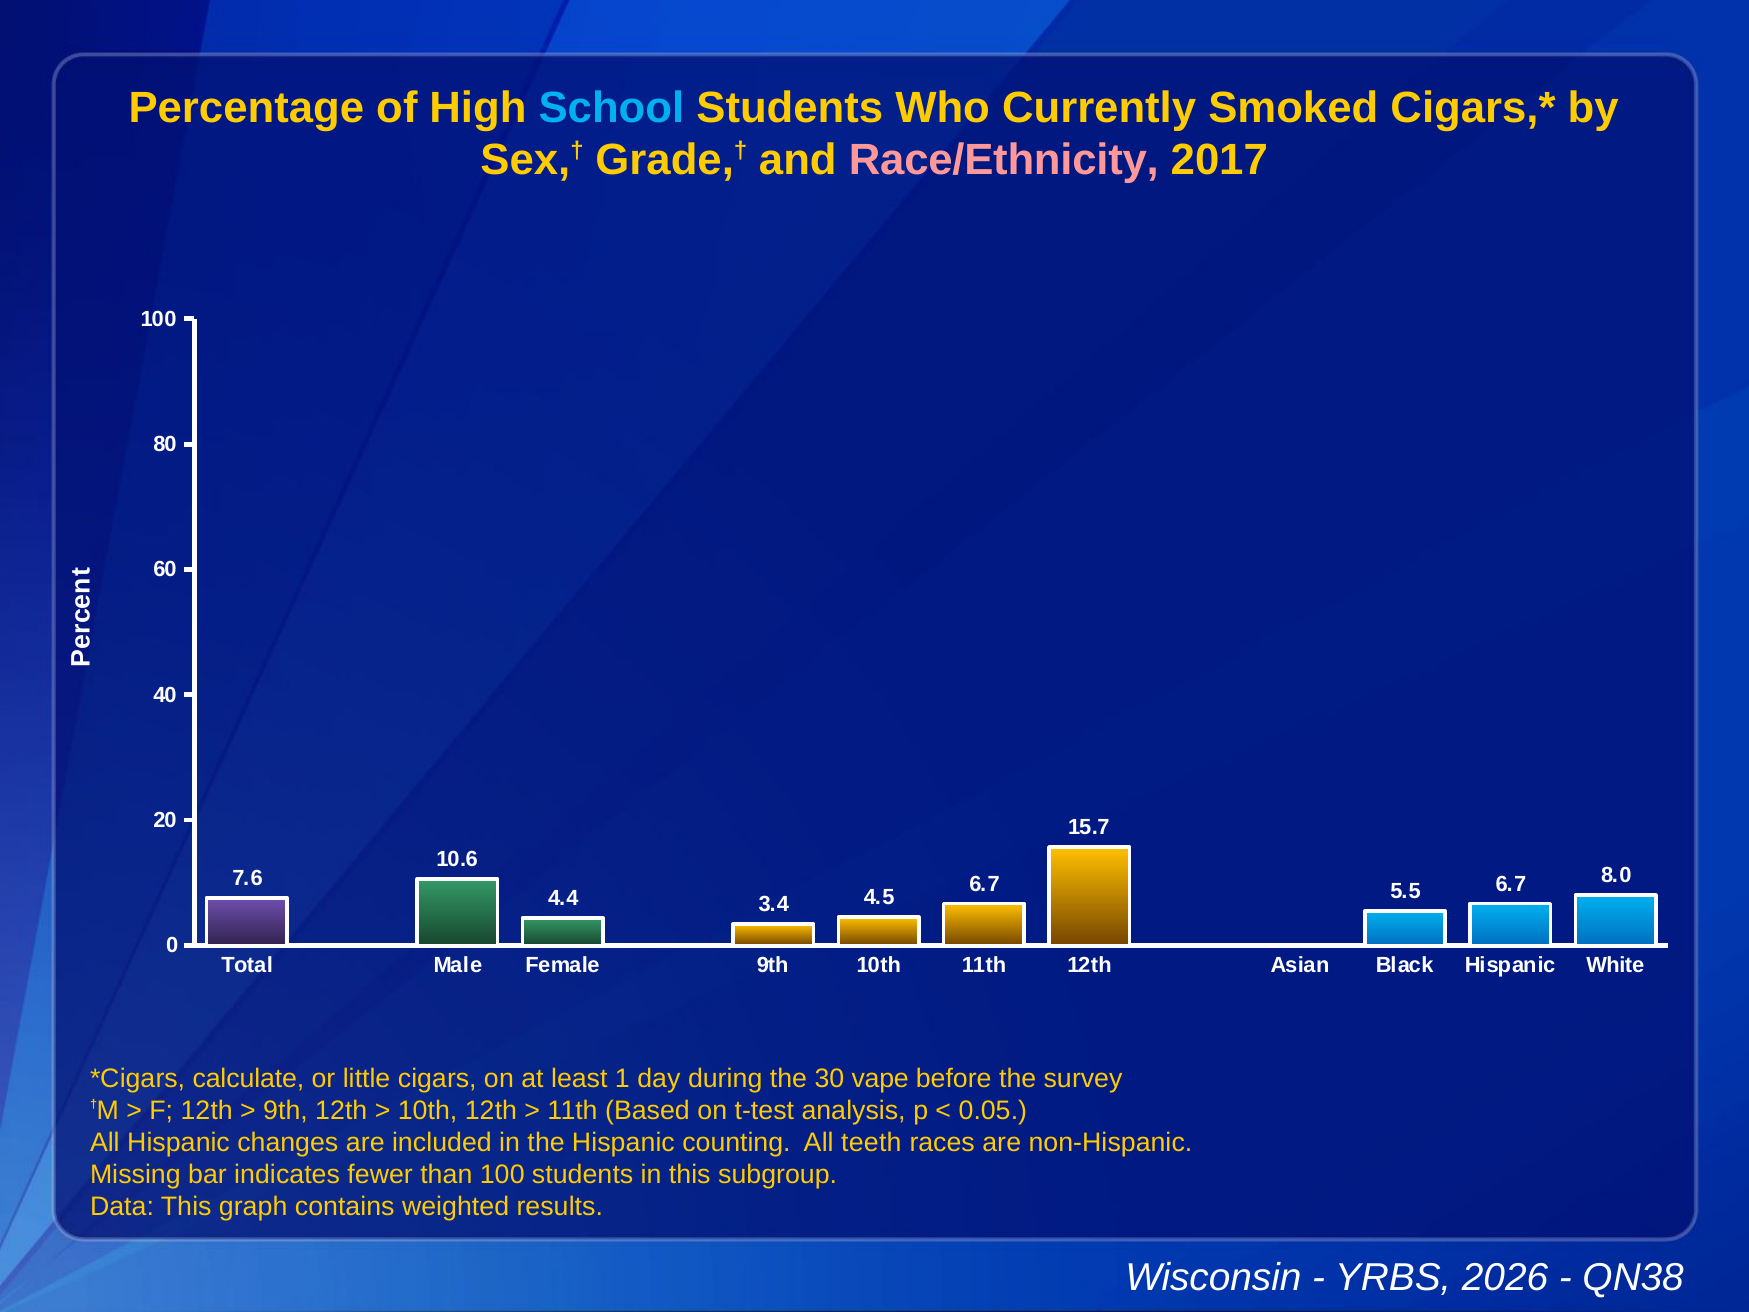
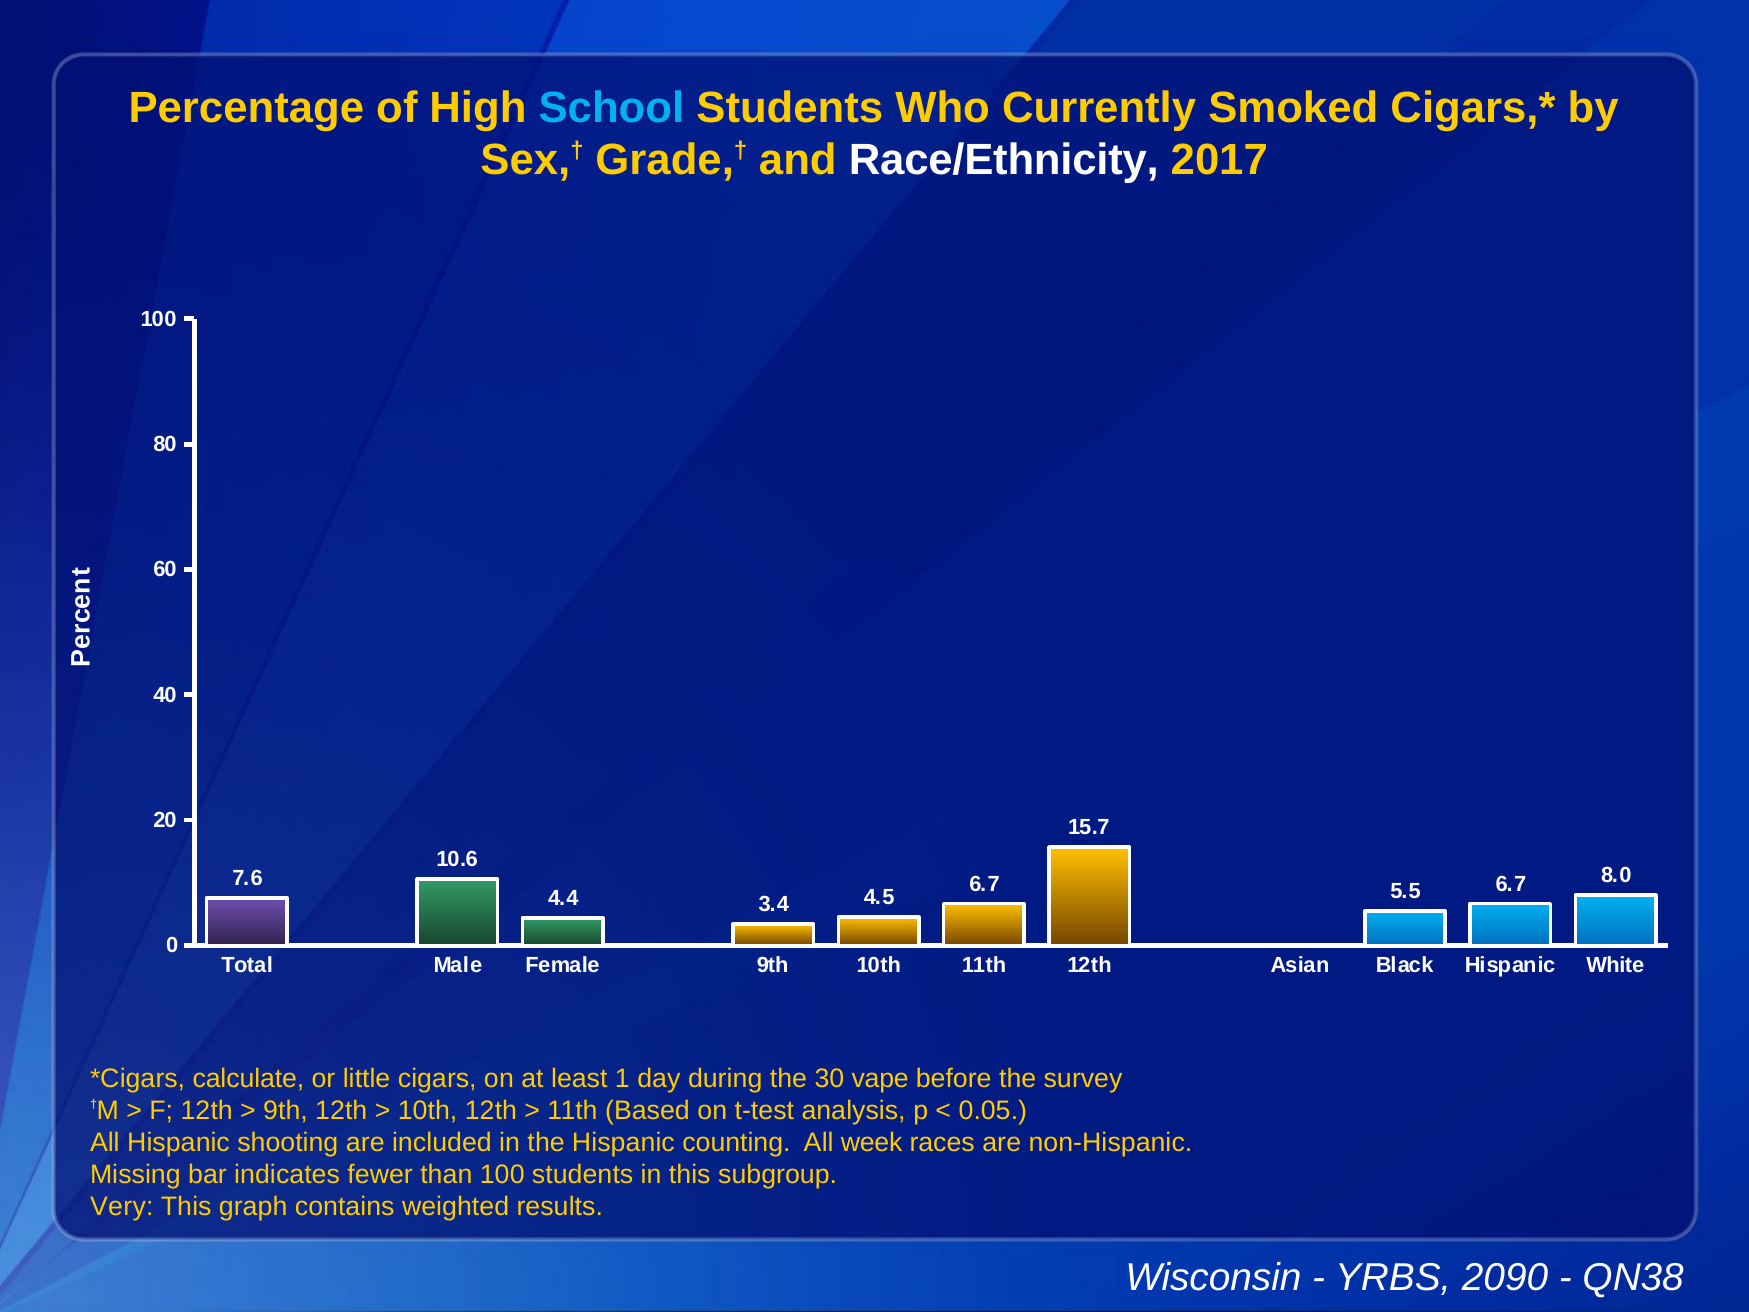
Race/Ethnicity colour: pink -> white (1004, 160)
changes: changes -> shooting (288, 1143)
teeth: teeth -> week (872, 1143)
Data: Data -> Very (122, 1207)
2026: 2026 -> 2090 (1505, 1277)
